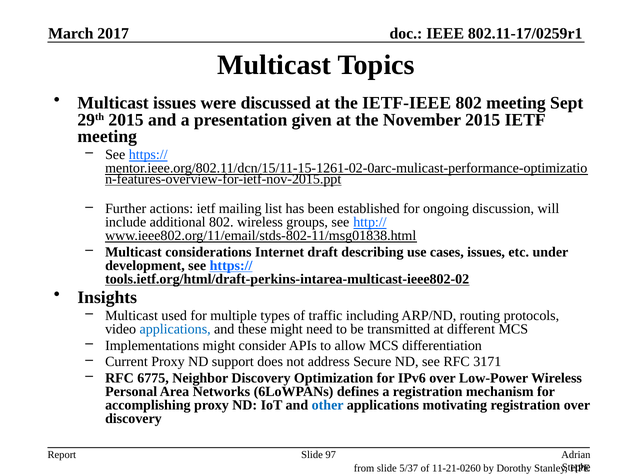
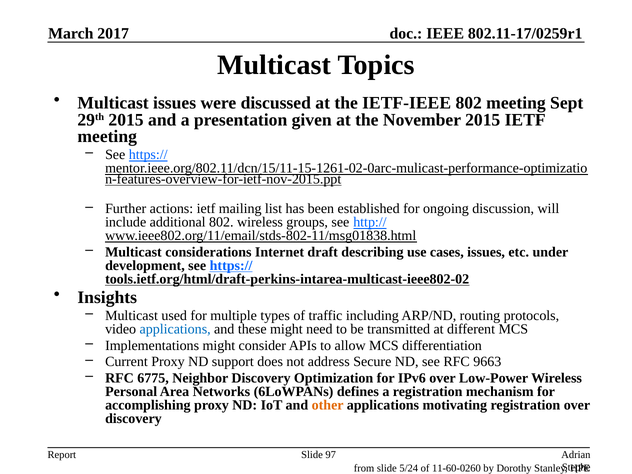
3171: 3171 -> 9663 (487, 362)
other colour: blue -> orange (328, 405)
5/37: 5/37 -> 5/24 (409, 468)
11-21-0260: 11-21-0260 -> 11-60-0260 (456, 468)
